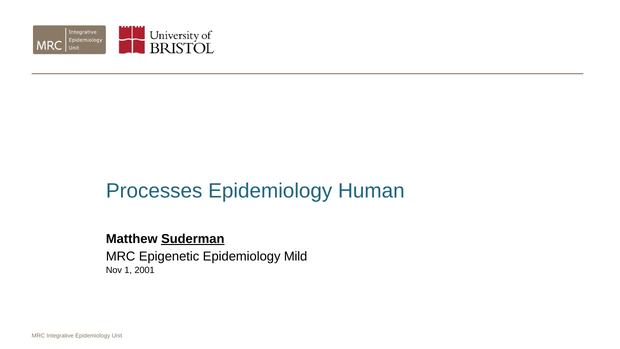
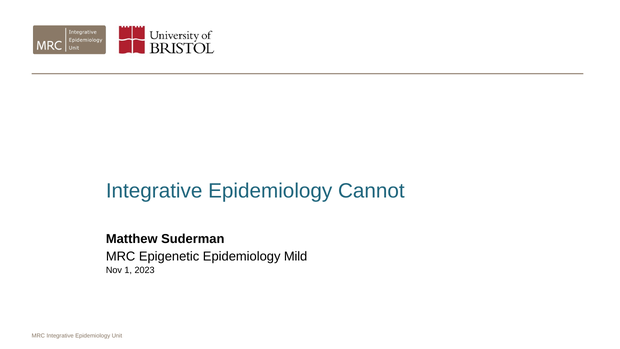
Processes: Processes -> Integrative (154, 191)
Human: Human -> Cannot (371, 191)
Suderman underline: present -> none (193, 239)
2001: 2001 -> 2023 (145, 270)
